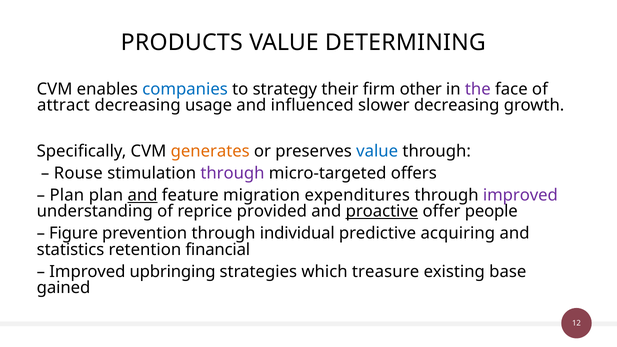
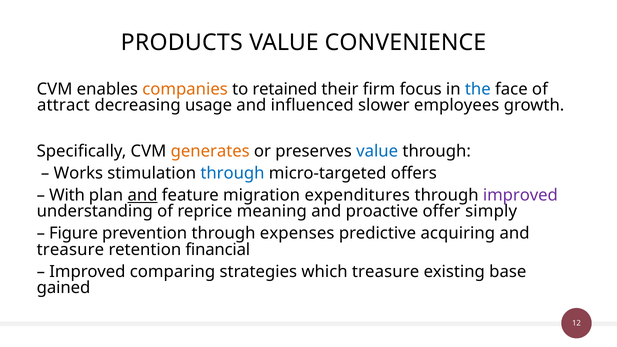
DETERMINING: DETERMINING -> CONVENIENCE (405, 43)
companies colour: blue -> orange (185, 89)
strategy: strategy -> retained (285, 89)
other: other -> focus (421, 89)
the colour: purple -> blue (478, 89)
slower decreasing: decreasing -> employees (457, 105)
Rouse: Rouse -> Works (78, 173)
through colour: purple -> blue (232, 173)
Plan: Plan -> With (67, 195)
provided: provided -> meaning (272, 211)
proactive underline: present -> none (382, 211)
people: people -> simply (491, 211)
individual: individual -> expenses (297, 233)
statistics: statistics -> treasure (70, 250)
upbringing: upbringing -> comparing (172, 272)
